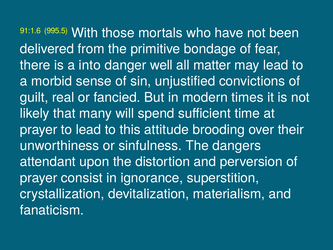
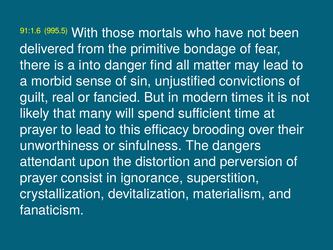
well: well -> find (161, 65)
attitude: attitude -> efficacy (167, 129)
